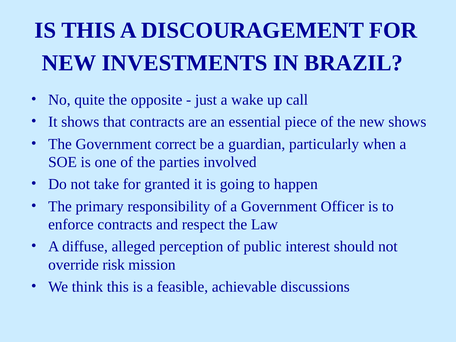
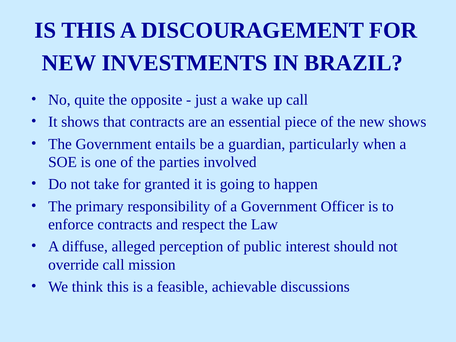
correct: correct -> entails (176, 144)
override risk: risk -> call (114, 265)
